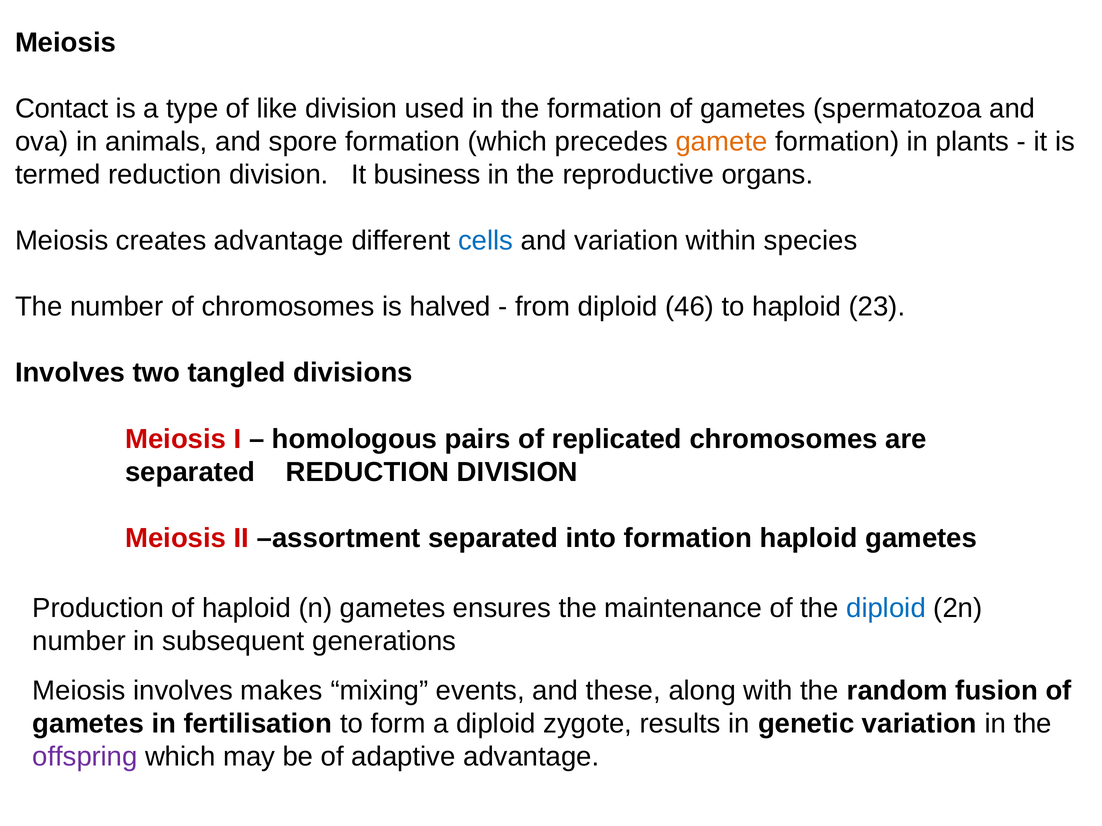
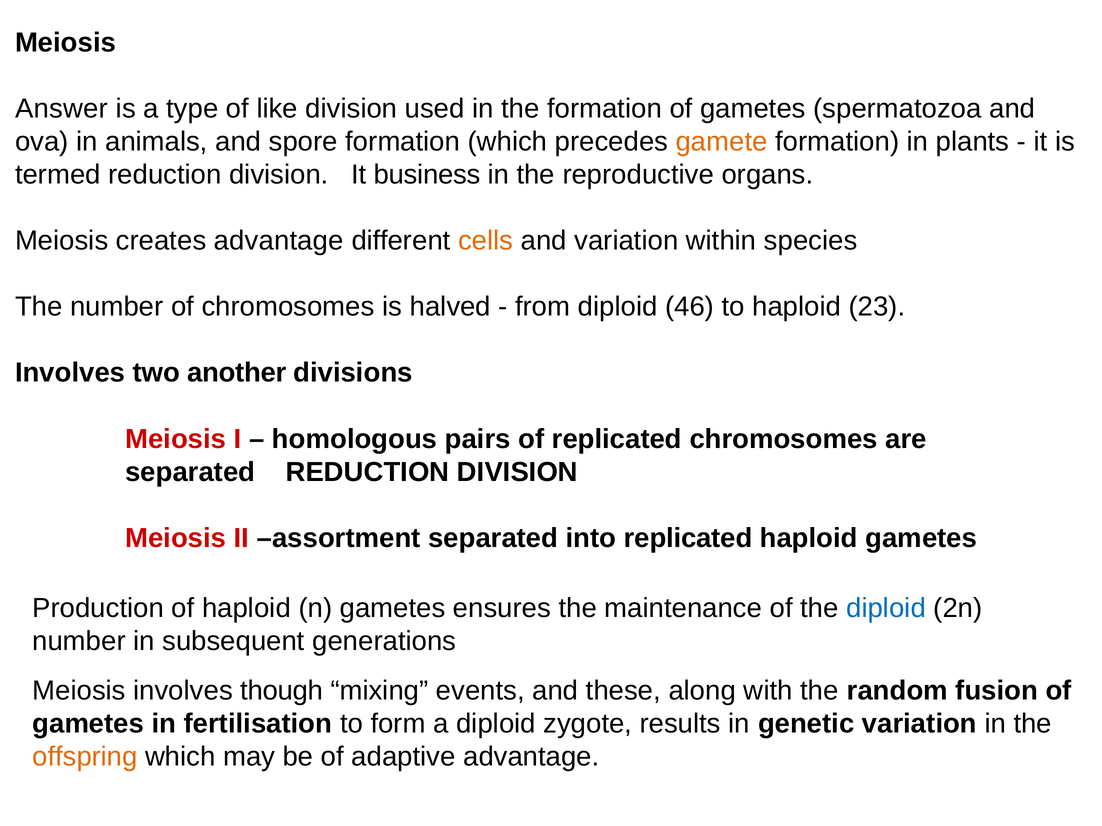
Contact: Contact -> Answer (62, 109)
cells colour: blue -> orange (486, 241)
tangled: tangled -> another (237, 373)
into formation: formation -> replicated (688, 538)
makes: makes -> though (282, 691)
offspring colour: purple -> orange (85, 757)
